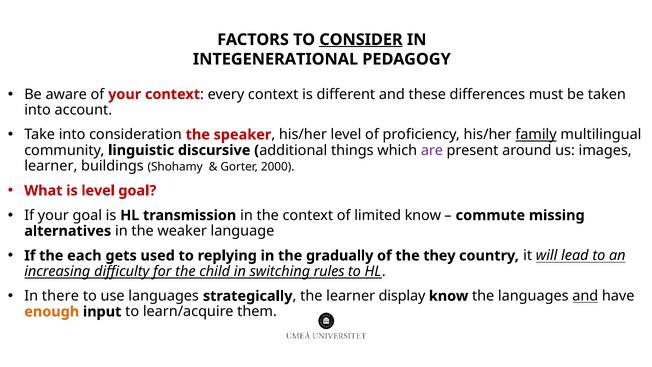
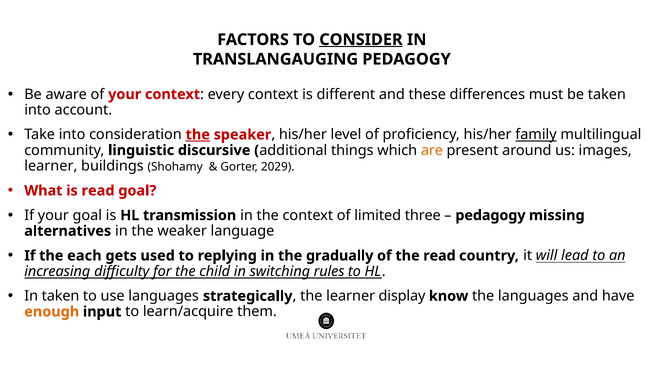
INTEGENERATIONAL: INTEGENERATIONAL -> TRANSLANGAUGING (276, 59)
the underline: none -> present (198, 135)
are colour: purple -> orange (432, 150)
2000: 2000 -> 2029 (278, 167)
is level: level -> read (98, 191)
limited know: know -> three (423, 215)
commute: commute -> pedagogy (490, 215)
the they: they -> read (439, 256)
In there: there -> taken (61, 296)
and underline: present -> none (585, 296)
